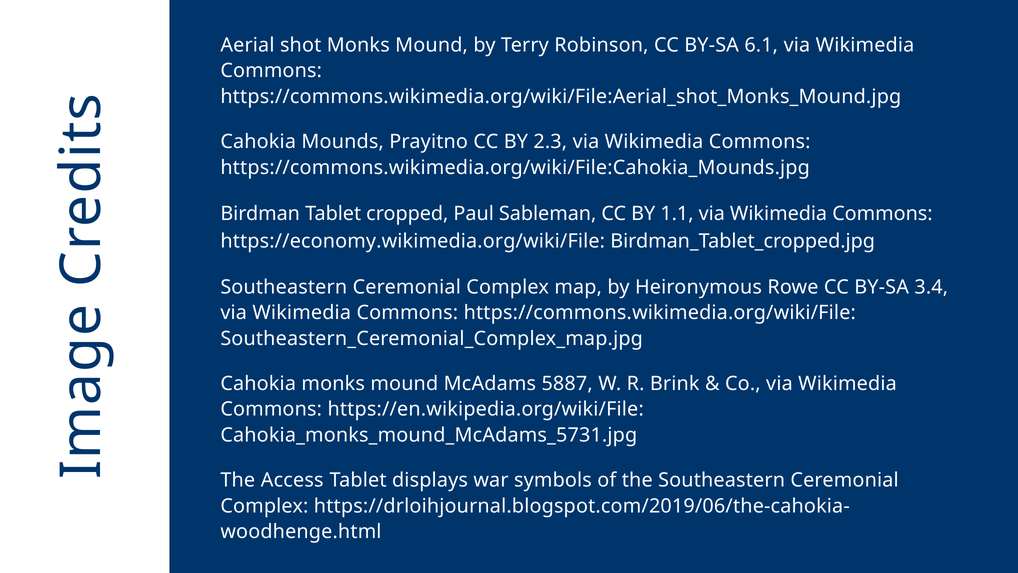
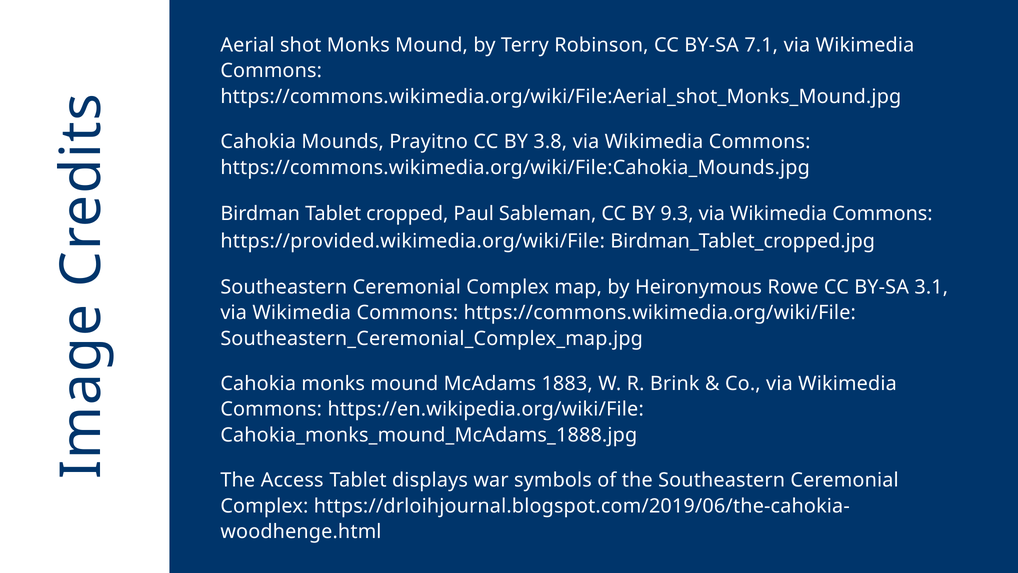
6.1: 6.1 -> 7.1 (761, 45)
2.3: 2.3 -> 3.8 (550, 142)
1.1: 1.1 -> 9.3 (677, 214)
https://economy.wikimedia.org/wiki/File: https://economy.wikimedia.org/wiki/File -> https://provided.wikimedia.org/wiki/File (413, 241)
3.4: 3.4 -> 3.1 (931, 287)
5887: 5887 -> 1883 (567, 383)
Cahokia_monks_mound_McAdams_5731.jpg: Cahokia_monks_mound_McAdams_5731.jpg -> Cahokia_monks_mound_McAdams_1888.jpg (429, 435)
